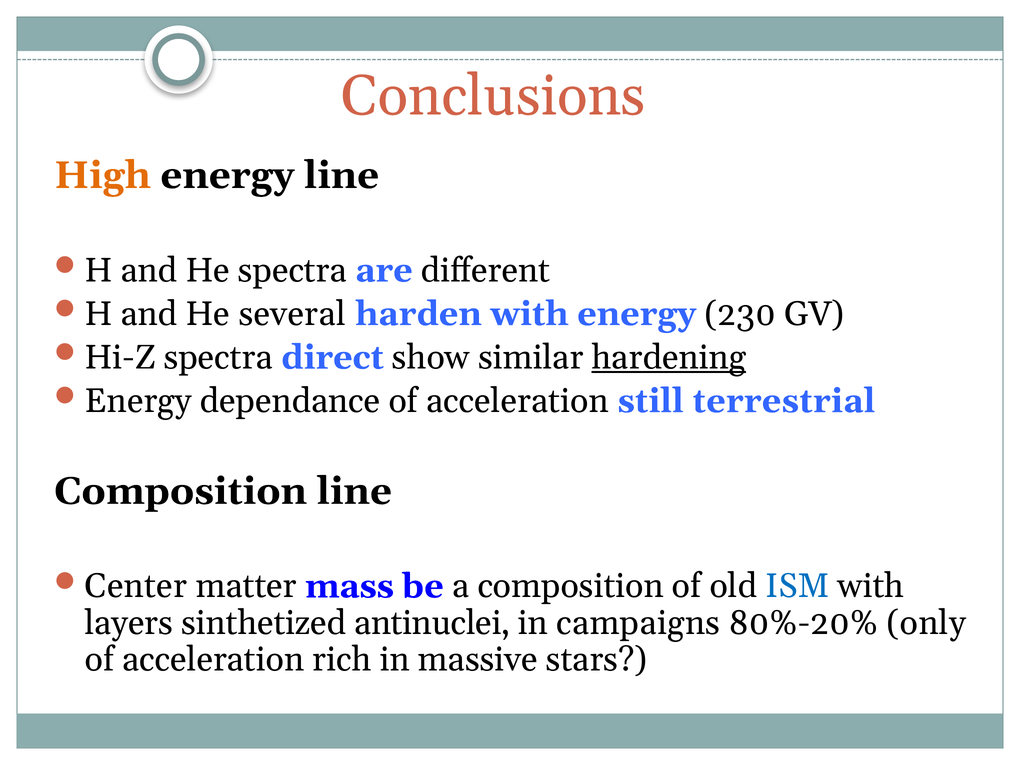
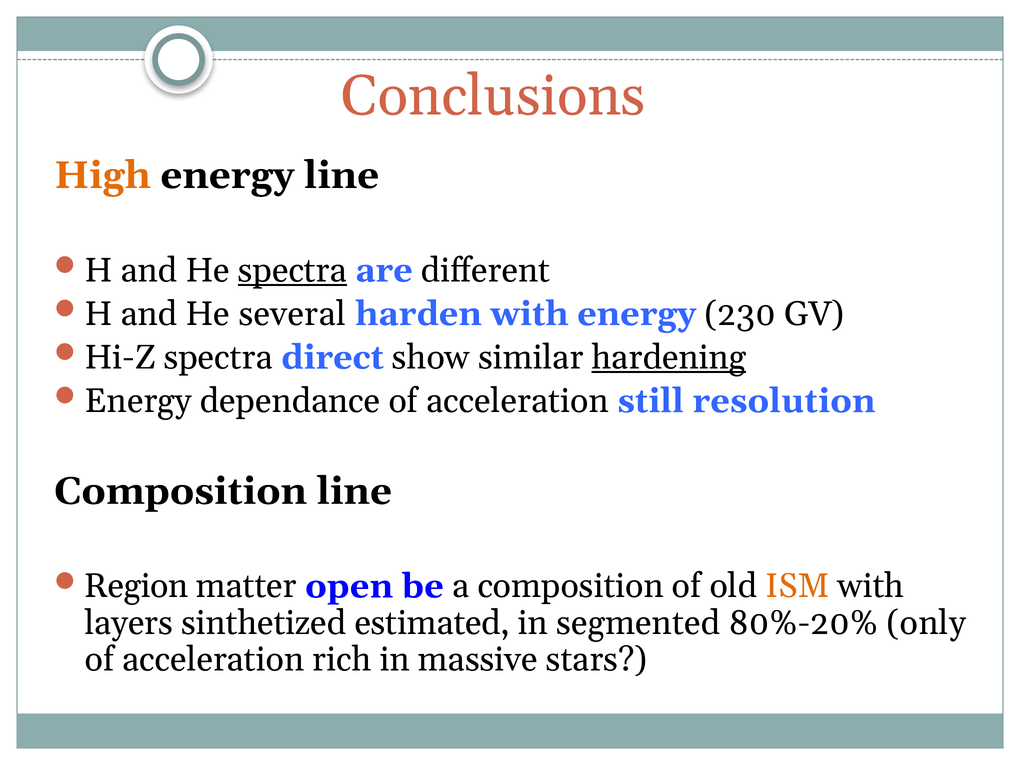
spectra underline: none -> present (292, 270)
terrestrial: terrestrial -> resolution (784, 401)
Center: Center -> Region (136, 586)
mass: mass -> open (349, 586)
ISM colour: blue -> orange (797, 586)
antinuclei: antinuclei -> estimated (432, 623)
campaigns: campaigns -> segmented (638, 623)
